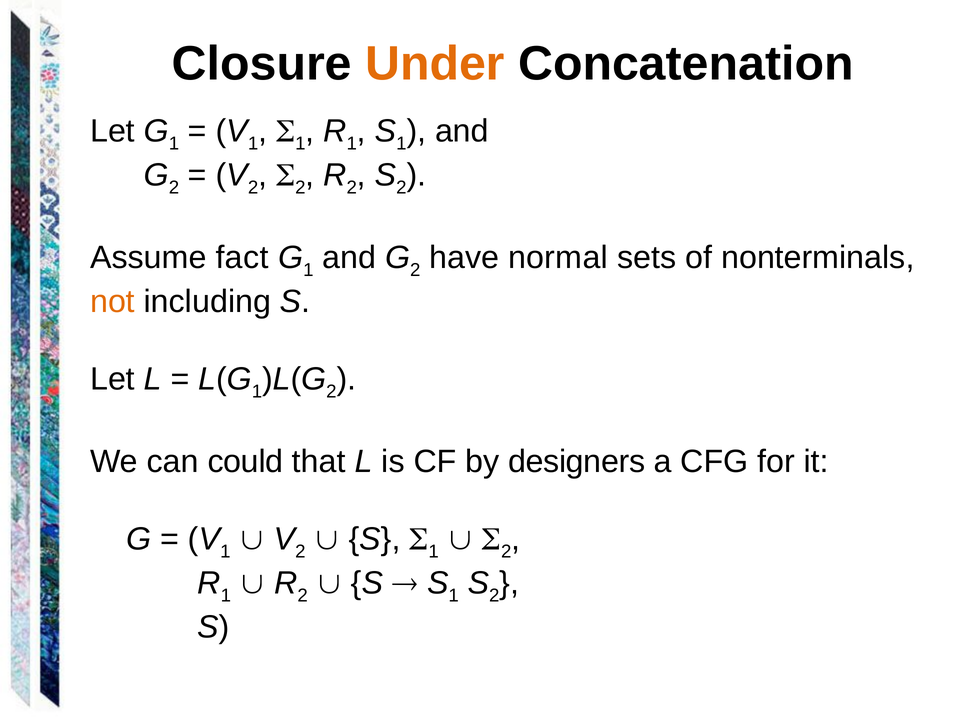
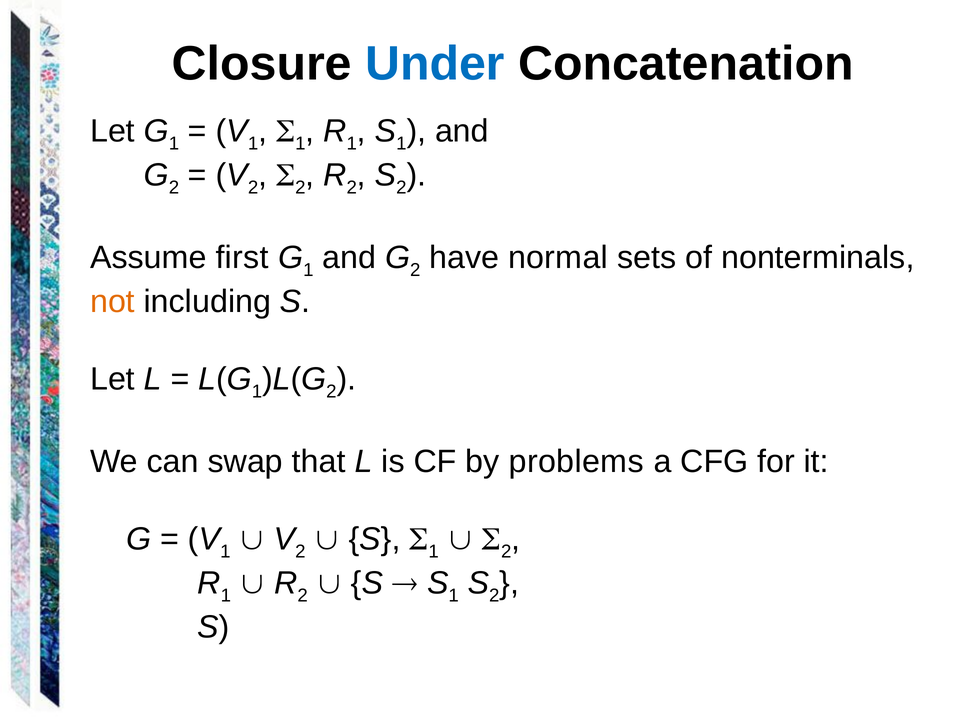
Under colour: orange -> blue (435, 64)
fact: fact -> first (242, 258)
could: could -> swap (245, 462)
designers: designers -> problems (576, 462)
